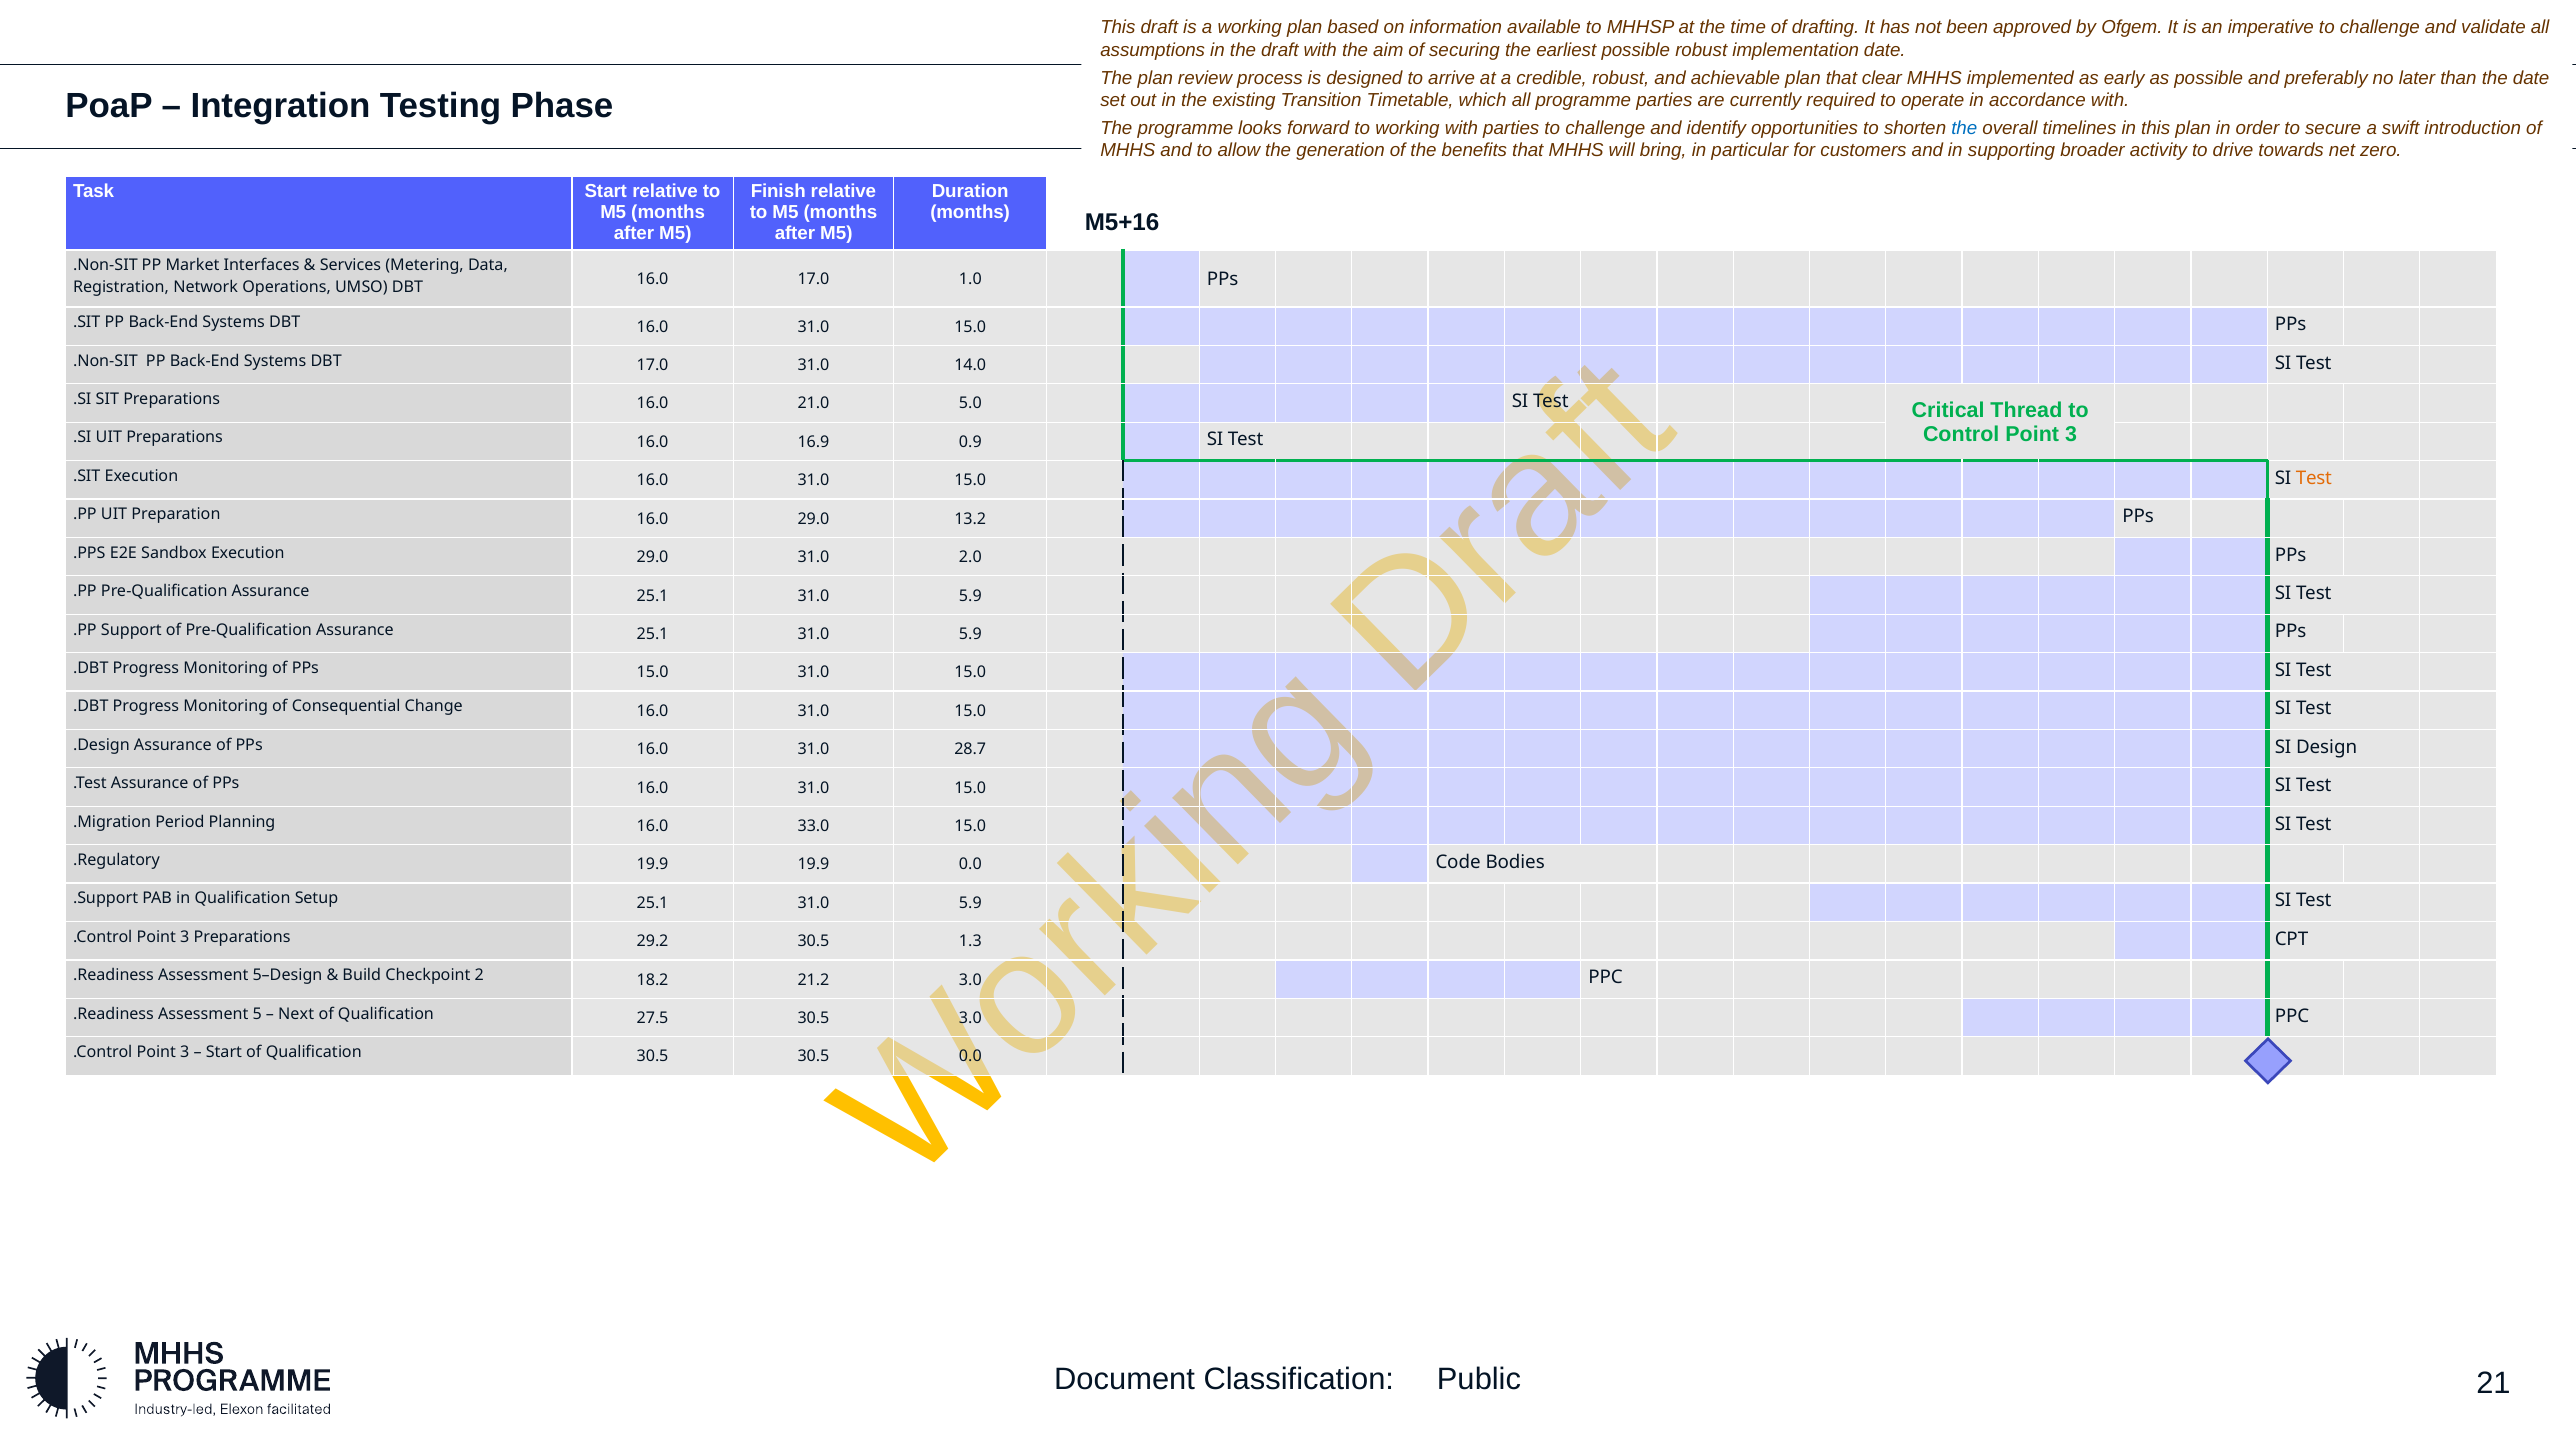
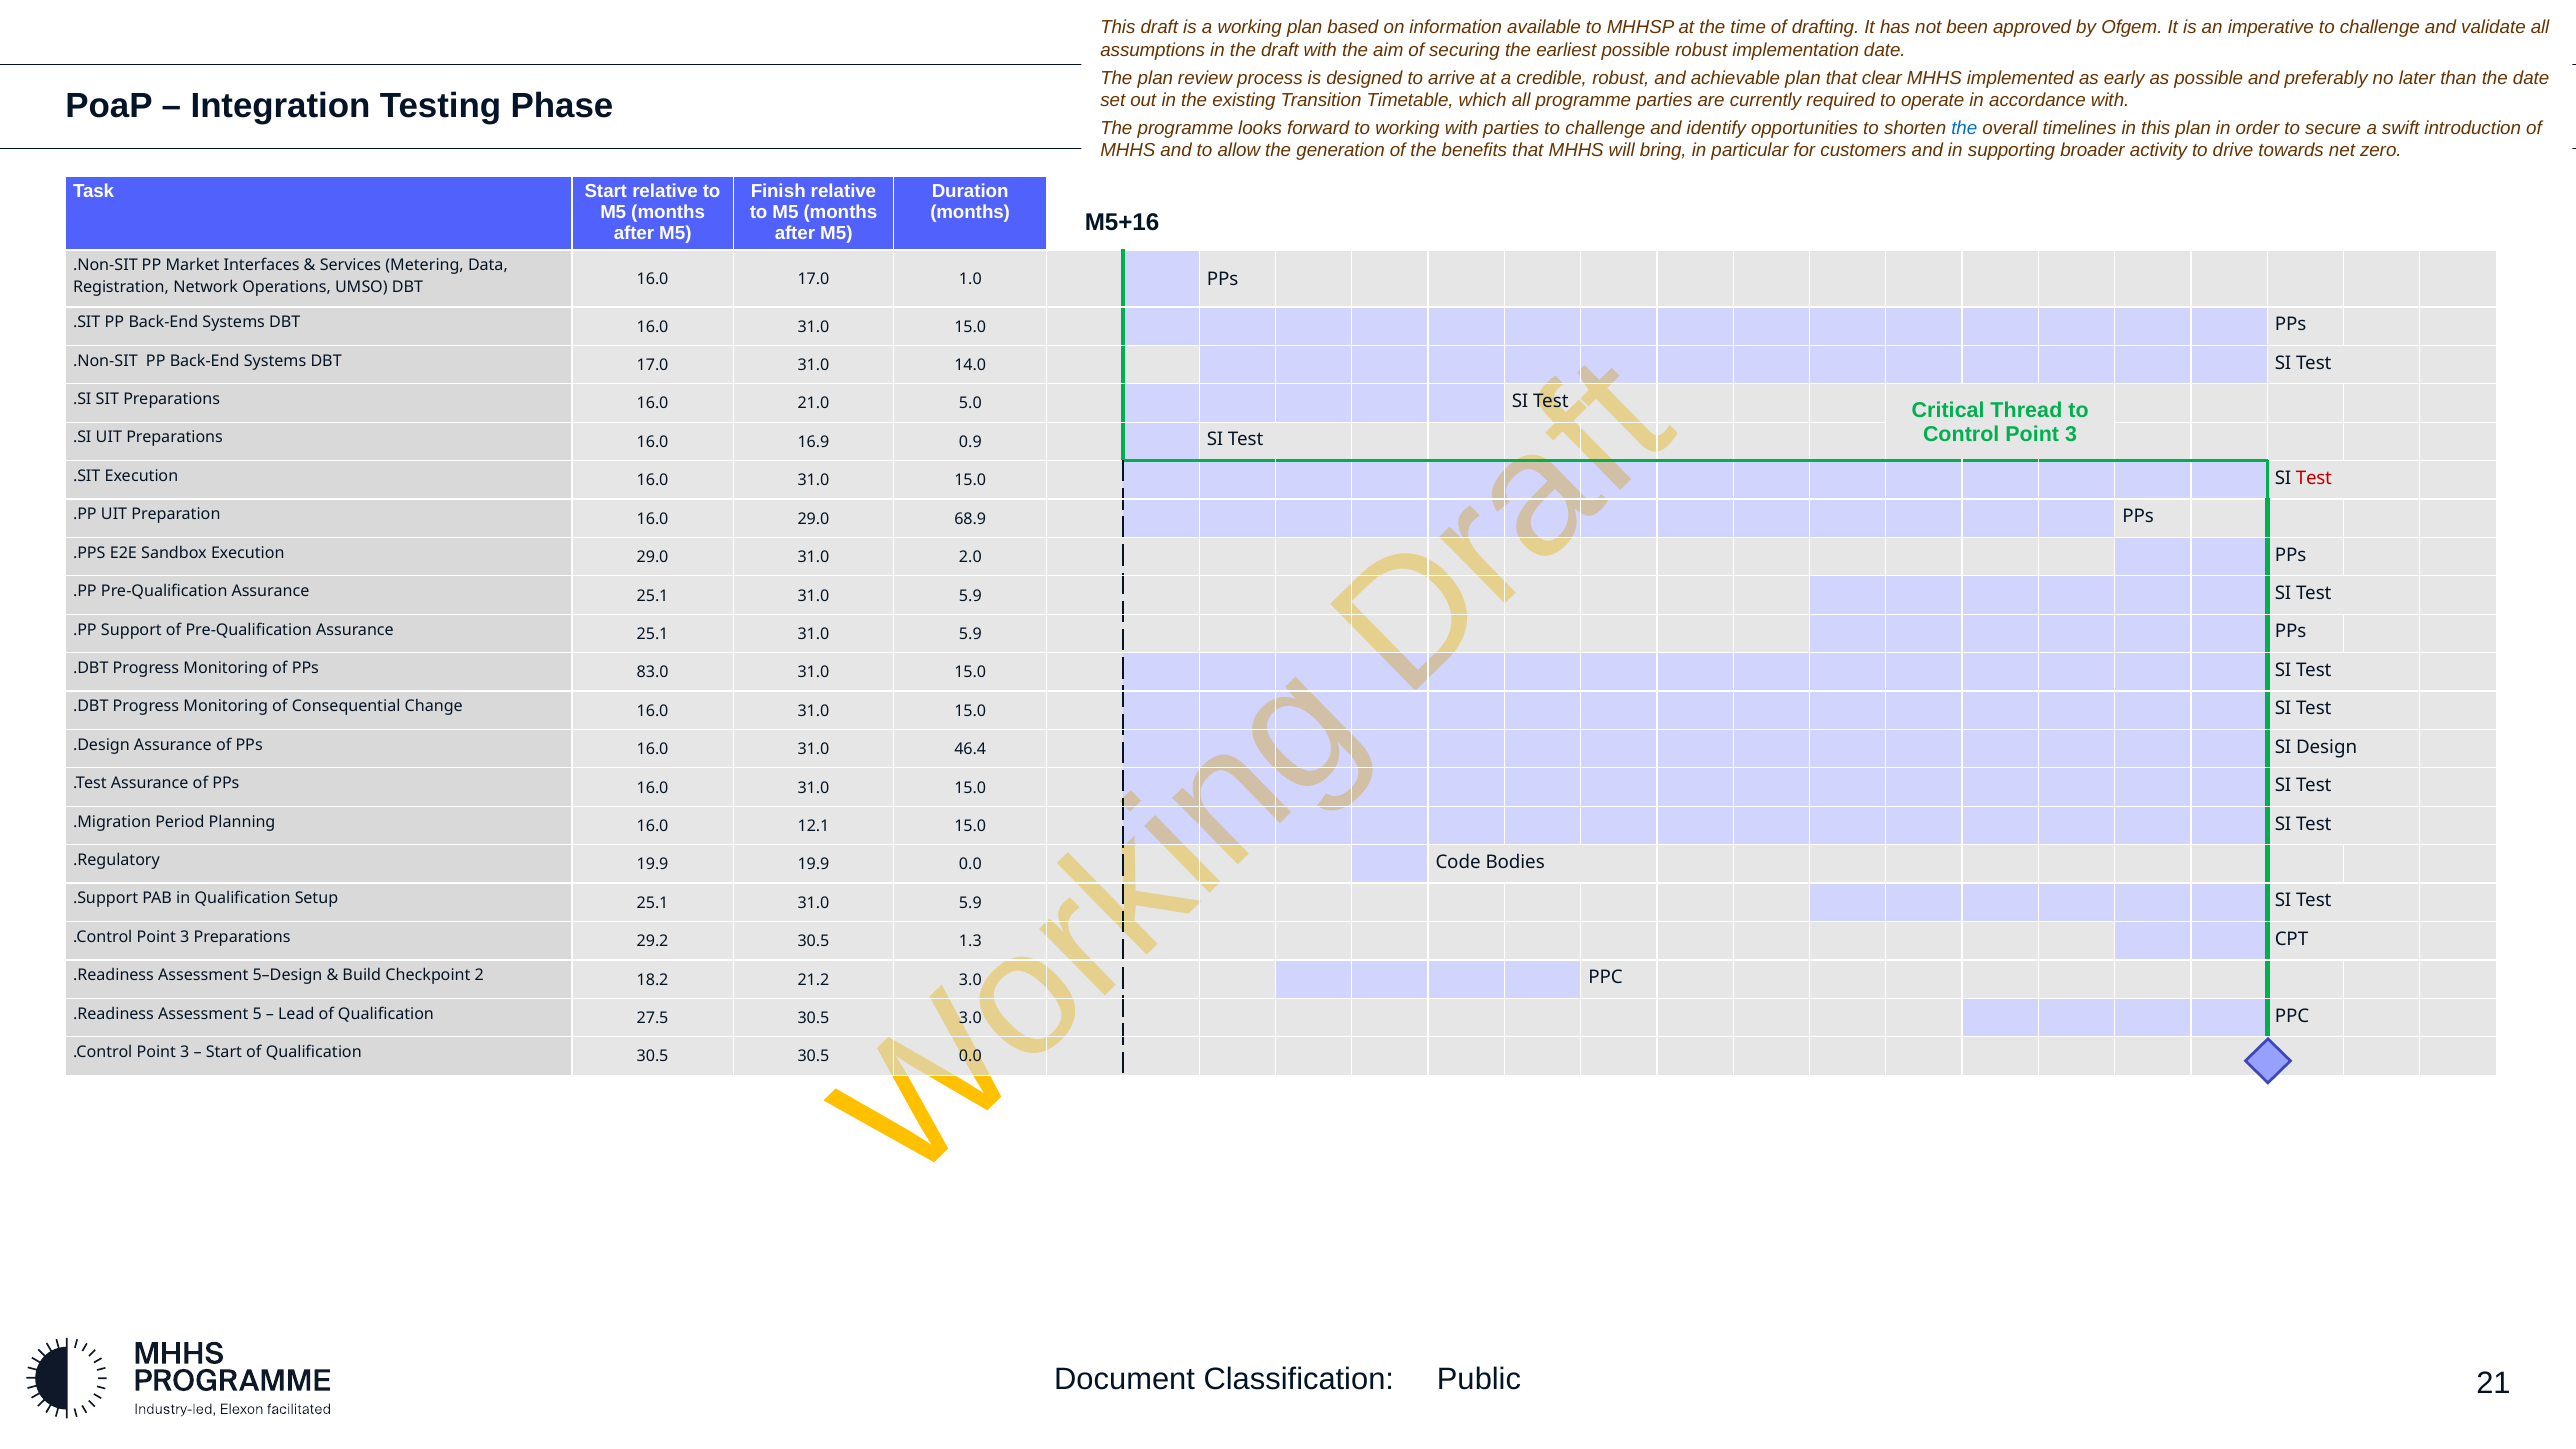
Test colour: orange -> red (2314, 478)
13.2: 13.2 -> 68.9 (970, 519)
PPs 15.0: 15.0 -> 83.0 (653, 673)
28.7: 28.7 -> 46.4 (970, 749)
33.0: 33.0 -> 12.1 (814, 826)
Next: Next -> Lead (296, 1014)
